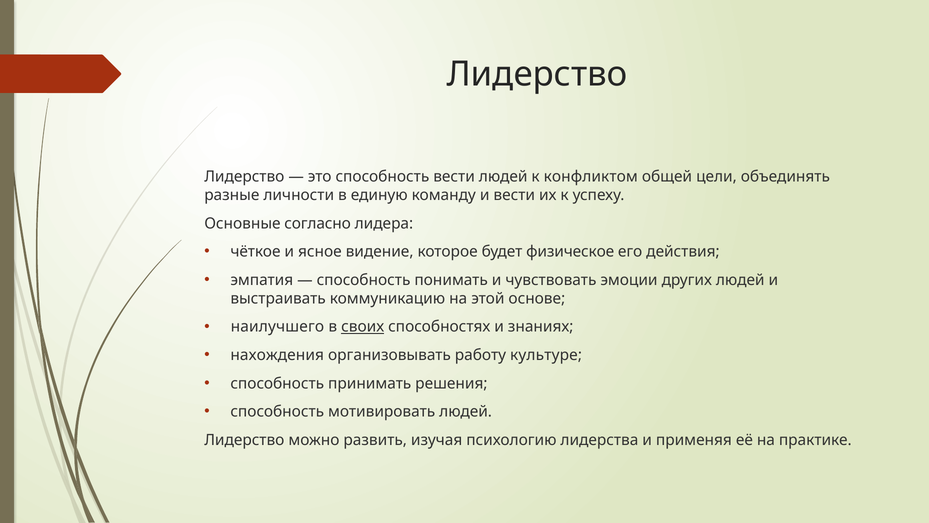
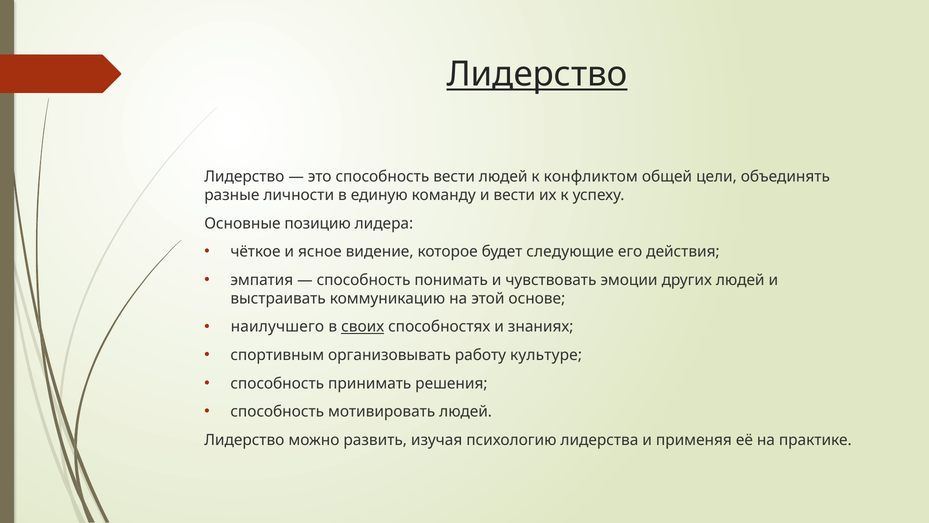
Лидерство underline: none -> present (537, 74)
согласно: согласно -> позицию (318, 223)
физическое: физическое -> следующие (570, 252)
нахождения: нахождения -> спортивным (277, 355)
